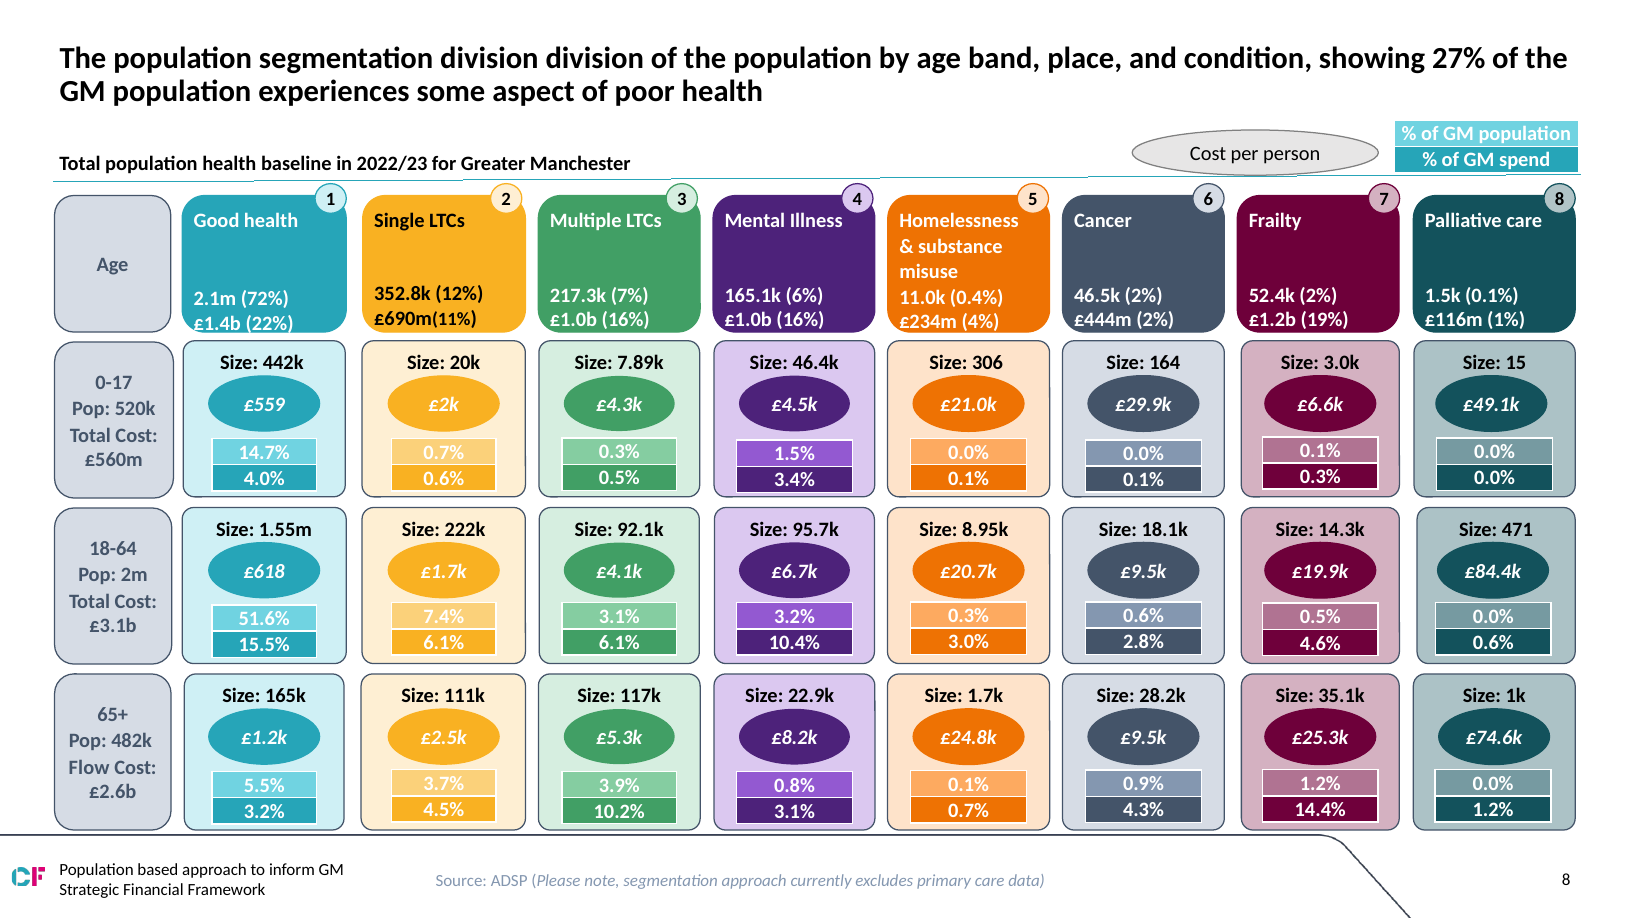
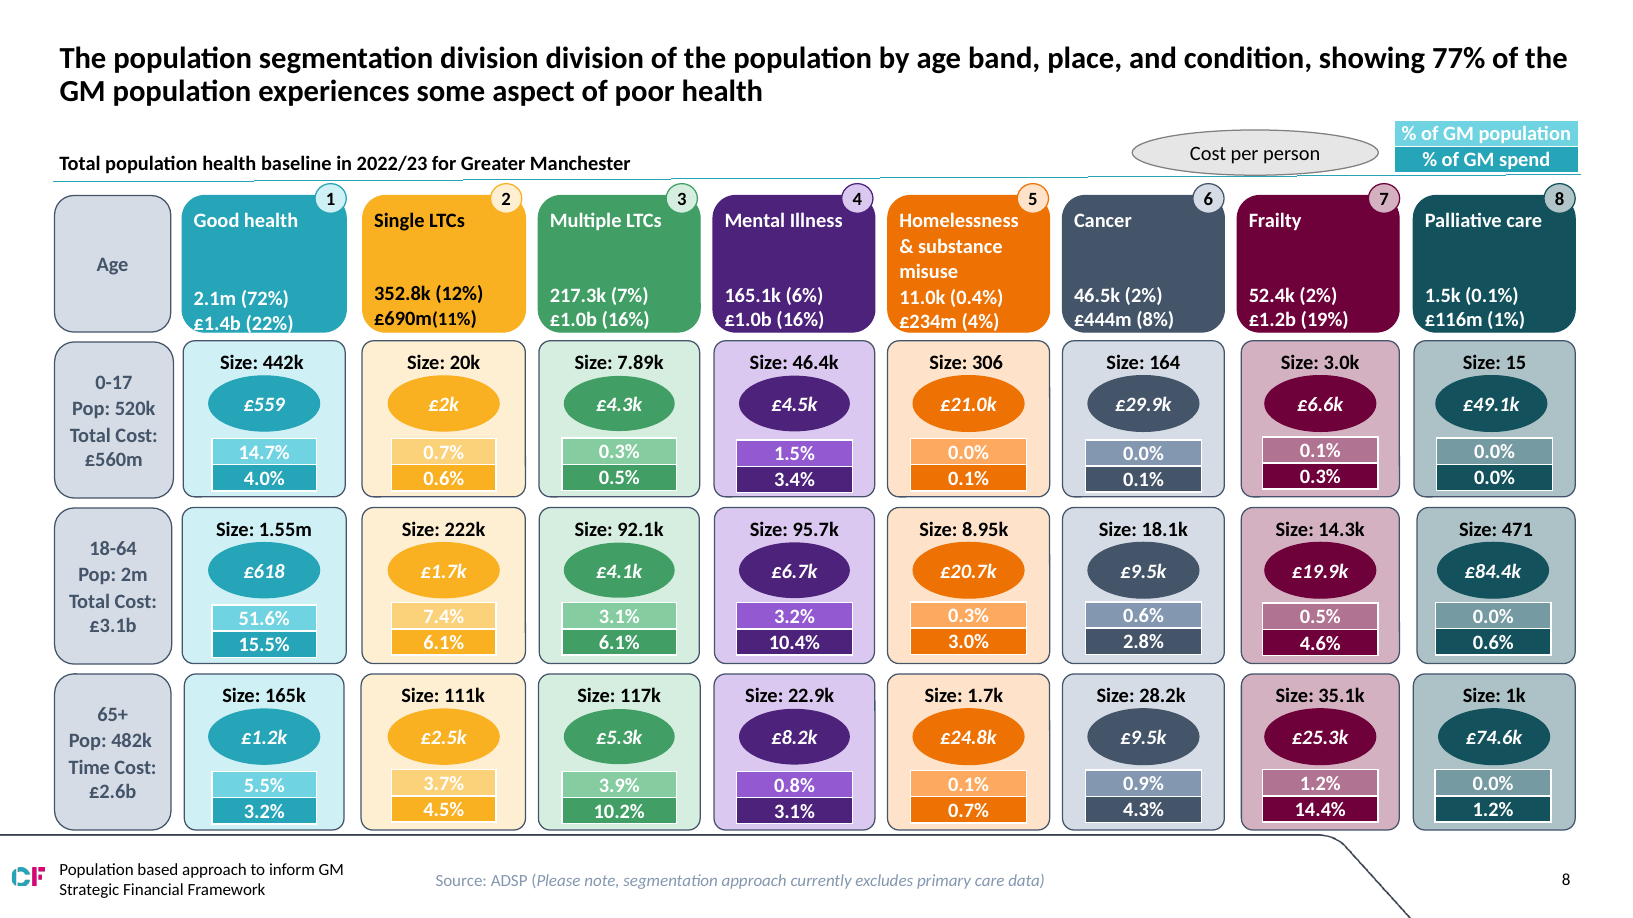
27%: 27% -> 77% (1459, 59)
£444m 2%: 2% -> 8% (1155, 320)
Flow: Flow -> Time (89, 768)
